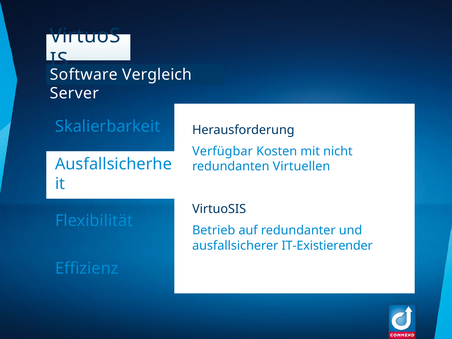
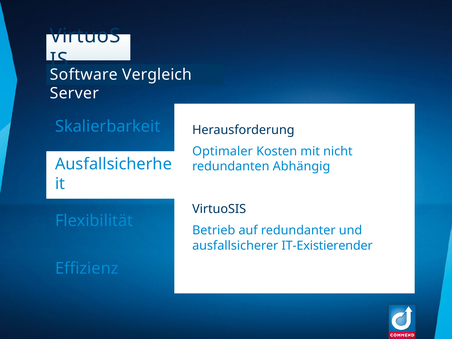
Verfügbar: Verfügbar -> Optimaler (223, 151)
Virtuellen: Virtuellen -> Abhängig (301, 166)
